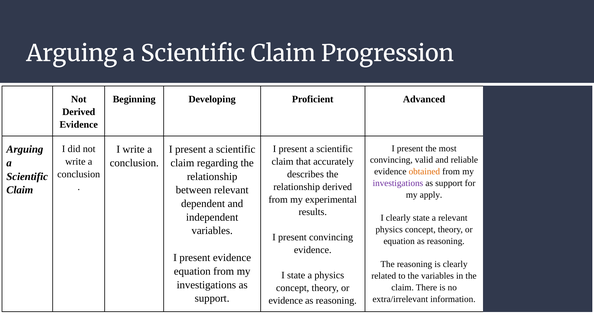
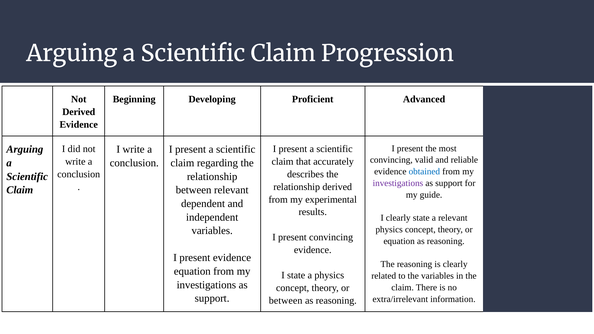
obtained colour: orange -> blue (424, 172)
apply: apply -> guide (431, 195)
evidence: evidence -> between (286, 301)
